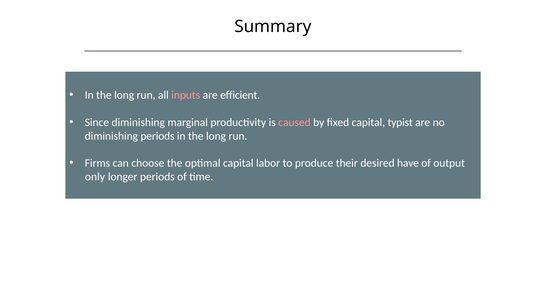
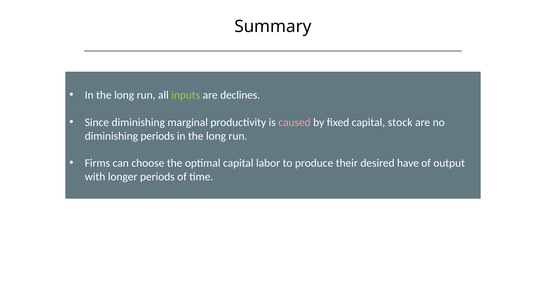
inputs colour: pink -> light green (186, 95)
efficient: efficient -> declines (240, 95)
typist: typist -> stock (400, 122)
only: only -> with (95, 177)
